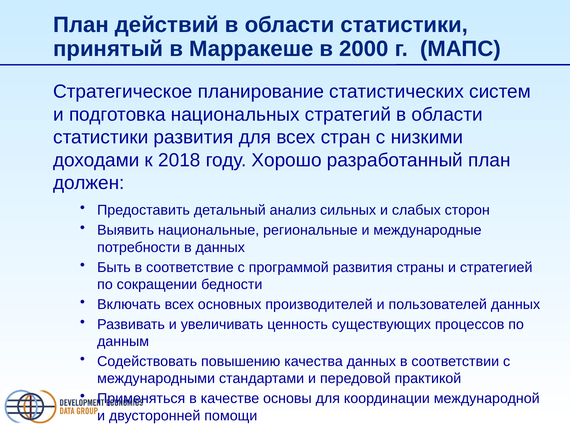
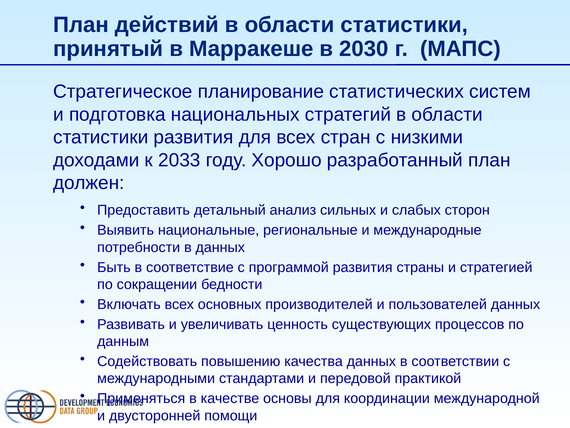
2000: 2000 -> 2030 (364, 49)
2018: 2018 -> 2033 (179, 160)
